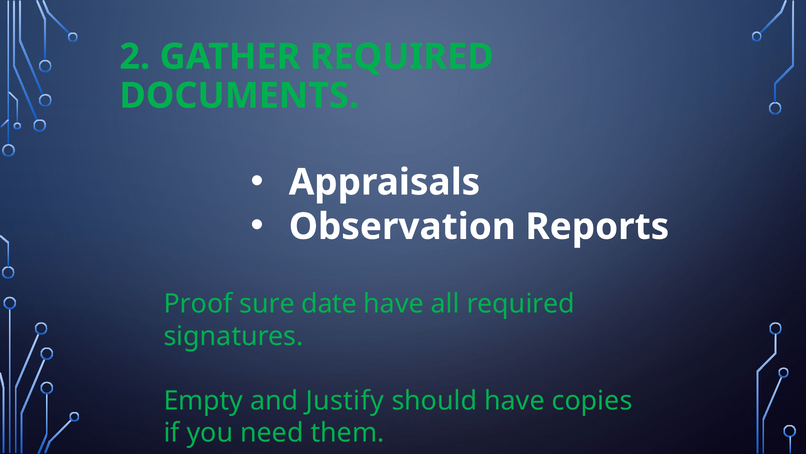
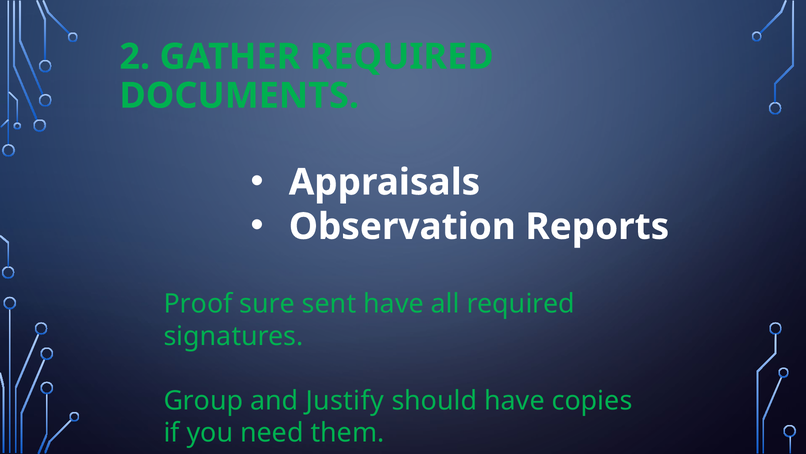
date: date -> sent (329, 303)
Empty: Empty -> Group (203, 400)
